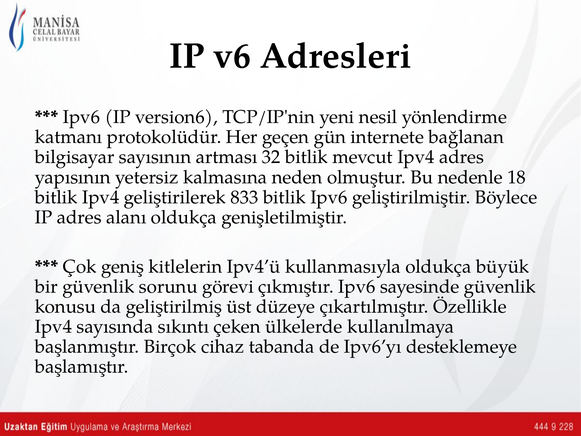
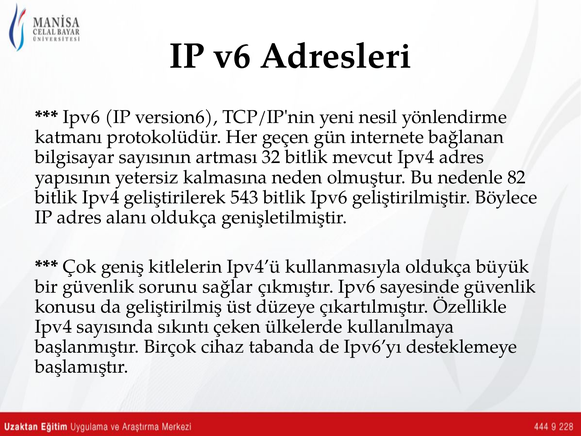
18: 18 -> 82 (517, 177)
833: 833 -> 543 (245, 197)
görevi: görevi -> sağlar (228, 286)
